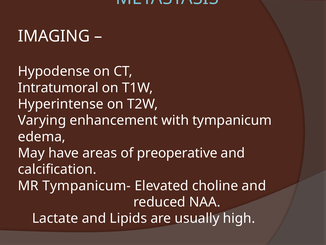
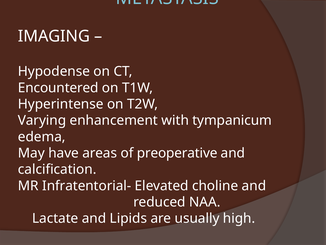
Intratumoral: Intratumoral -> Encountered (58, 88)
Tympanicum-: Tympanicum- -> Infratentorial- (87, 185)
